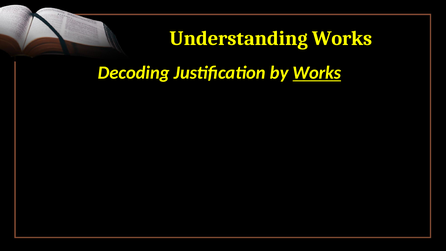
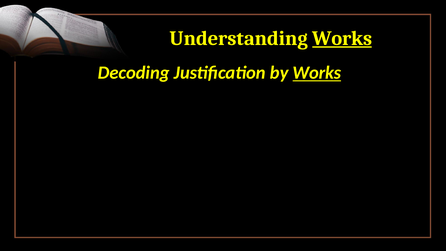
Works underline: none -> present (342, 38)
